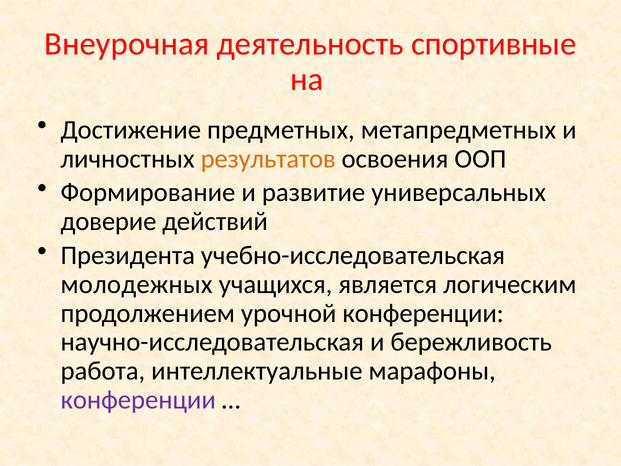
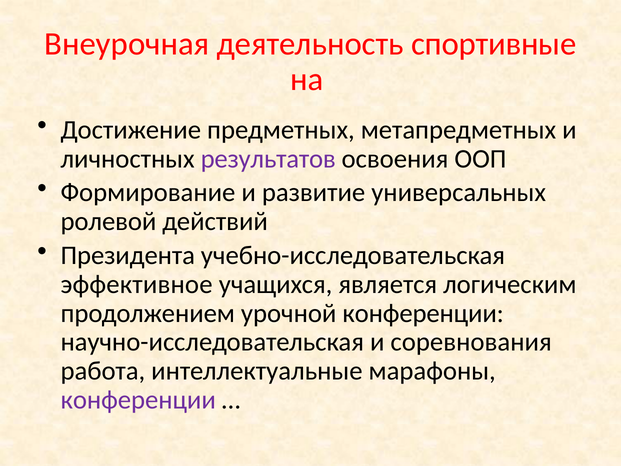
результатов colour: orange -> purple (268, 159)
доверие: доверие -> ролевой (108, 221)
молодежных: молодежных -> эффективное (137, 284)
бережливость: бережливость -> соревнования (471, 342)
